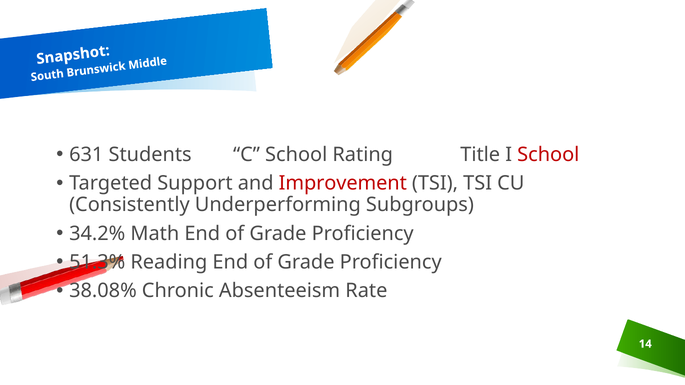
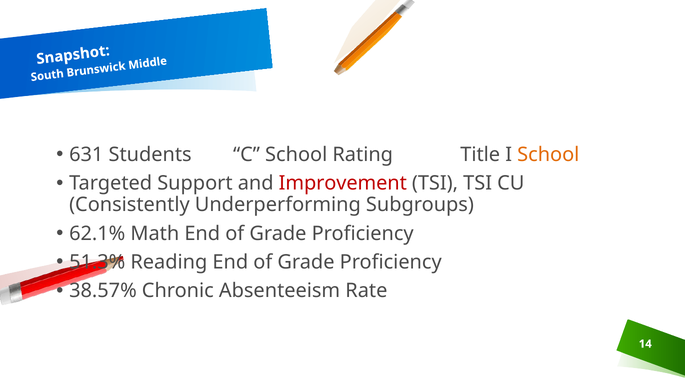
School colour: red -> orange (548, 155)
34.2%: 34.2% -> 62.1% (97, 234)
38.08%: 38.08% -> 38.57% (103, 291)
